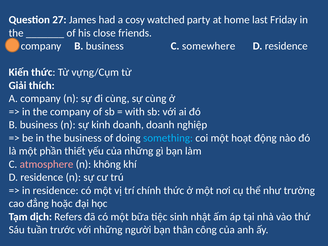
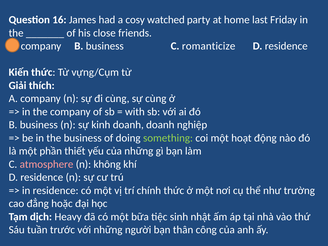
27: 27 -> 16 (59, 20)
somewhere: somewhere -> romanticize (209, 46)
something colour: light blue -> light green (168, 138)
Refers: Refers -> Heavy (68, 217)
